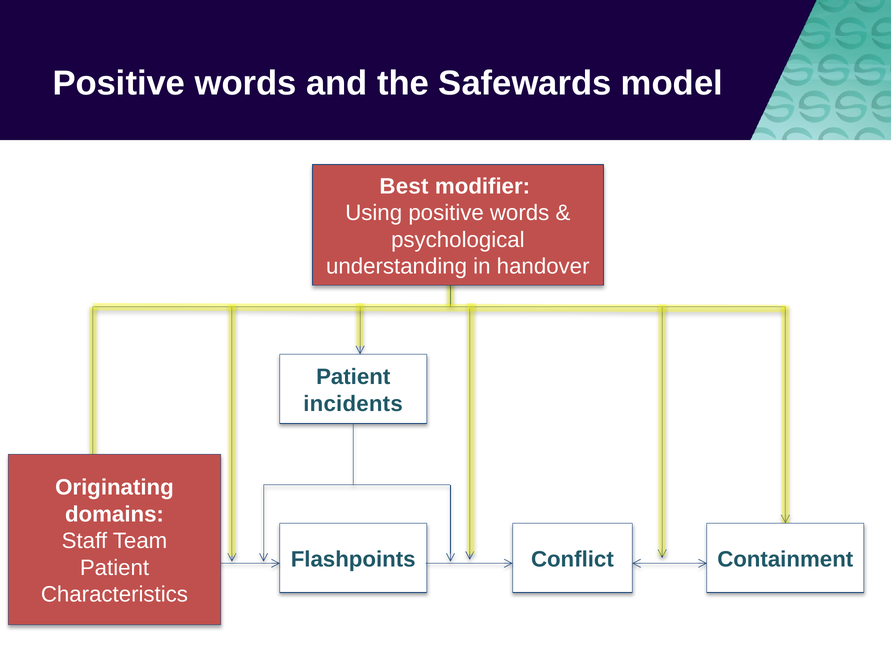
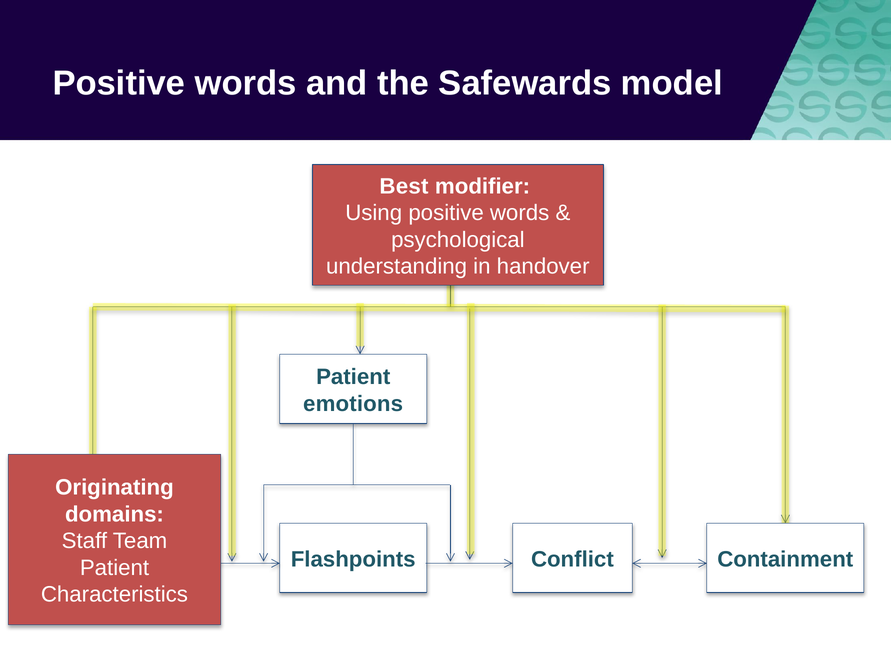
incidents: incidents -> emotions (353, 404)
